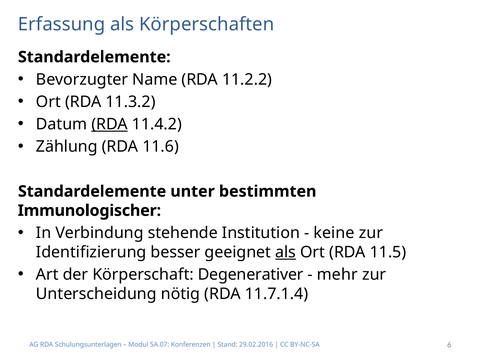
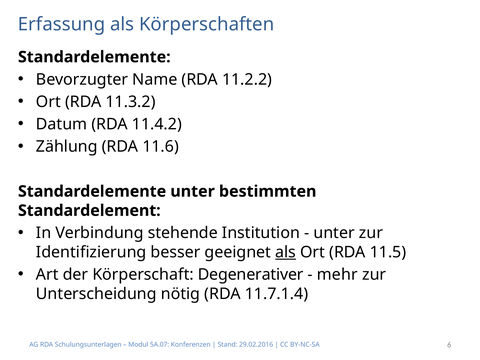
RDA underline: present -> none (110, 124)
Immunologischer: Immunologischer -> Standardelement (89, 211)
keine: keine -> unter (334, 233)
